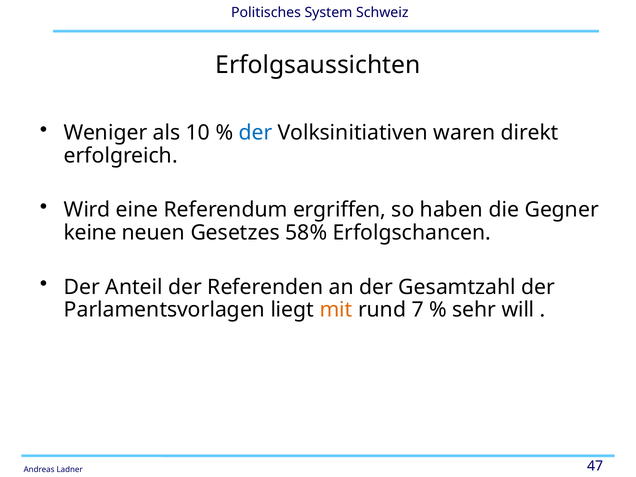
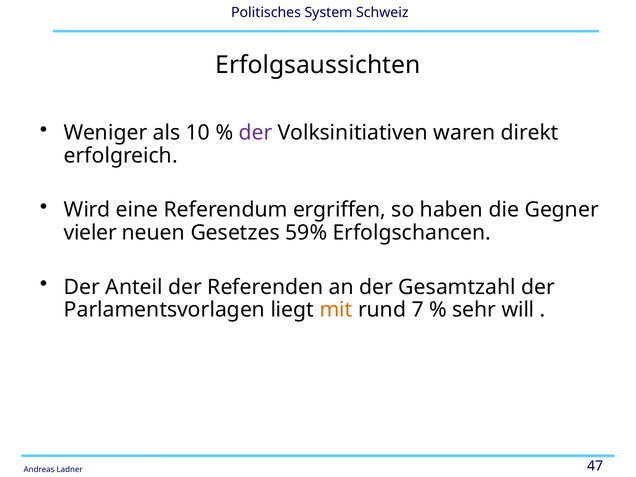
der colour: blue -> purple (256, 133)
keine: keine -> vieler (90, 233)
58%: 58% -> 59% (306, 233)
